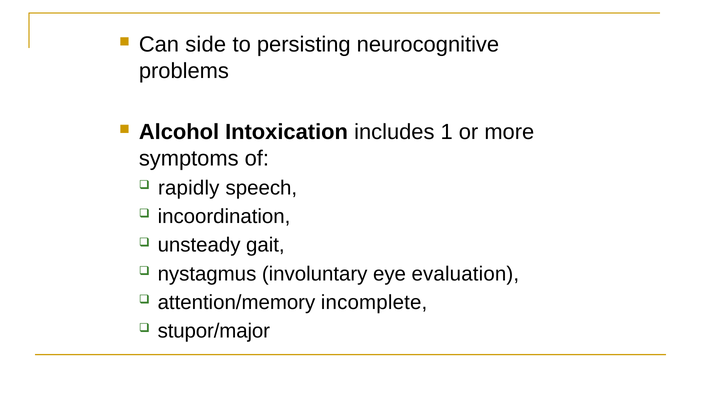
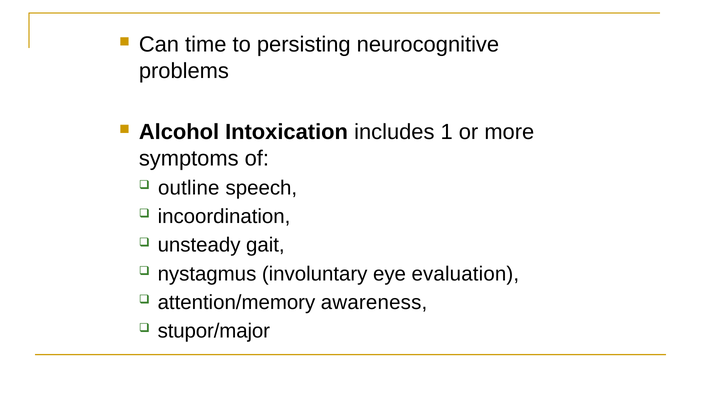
side: side -> time (206, 45)
rapidly: rapidly -> outline (189, 188)
incomplete: incomplete -> awareness (374, 303)
